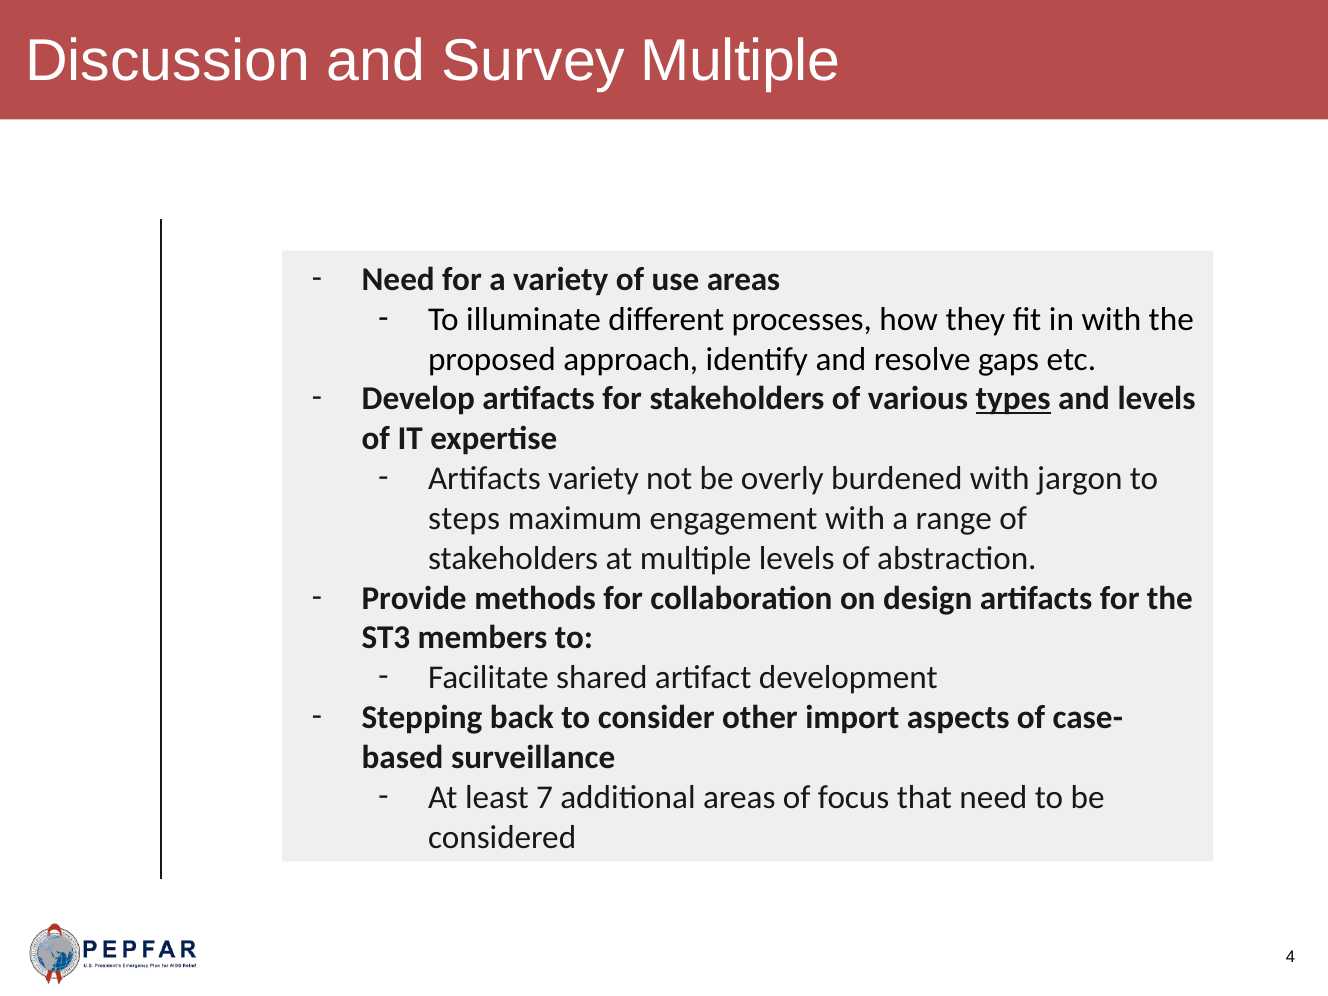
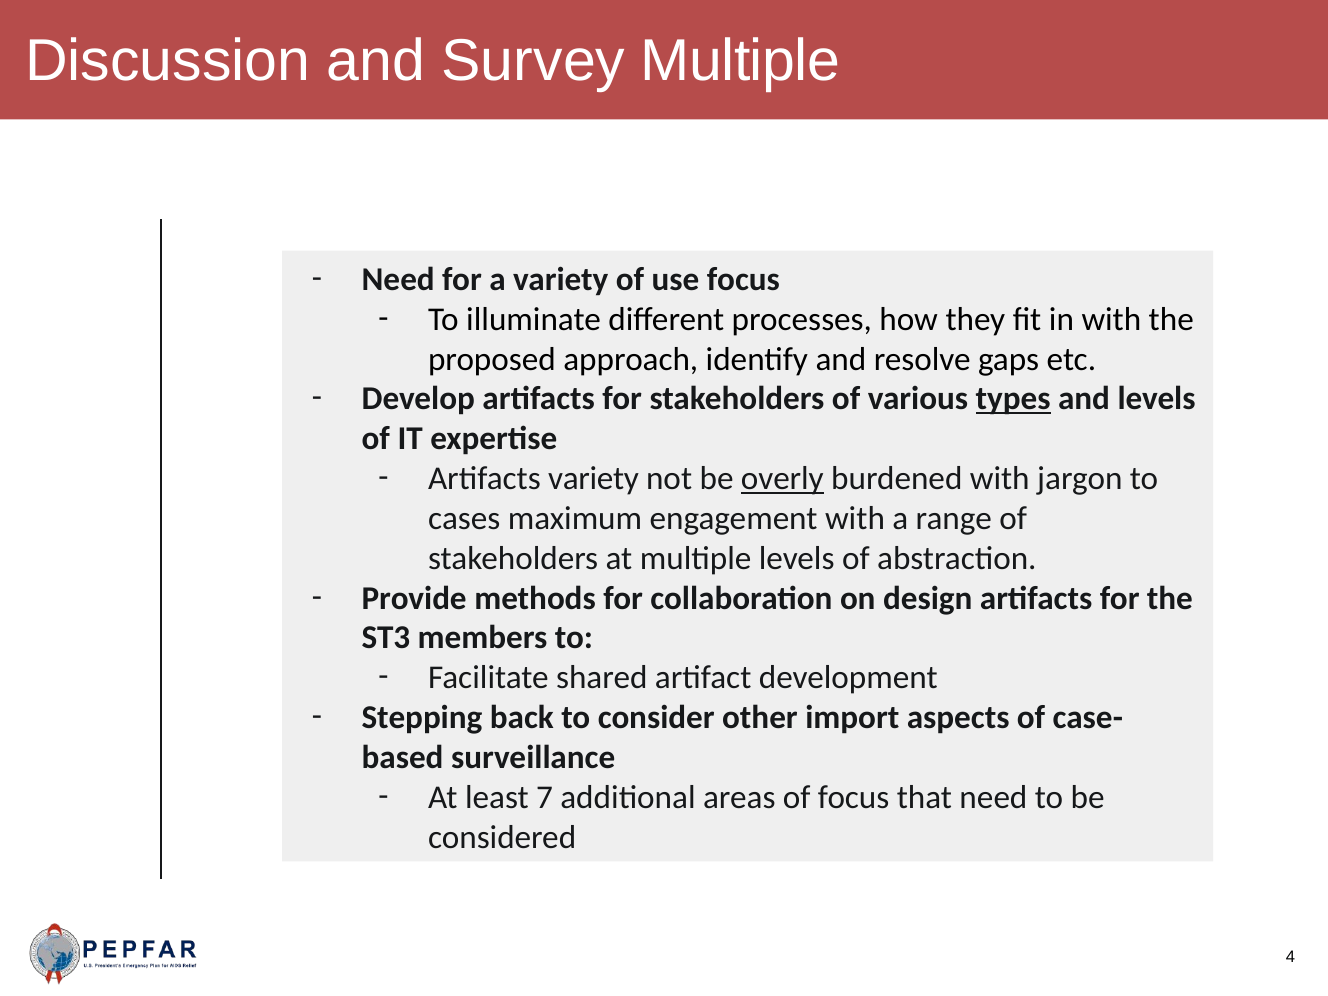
use areas: areas -> focus (743, 279)
overly underline: none -> present (782, 479)
steps: steps -> cases (464, 519)
